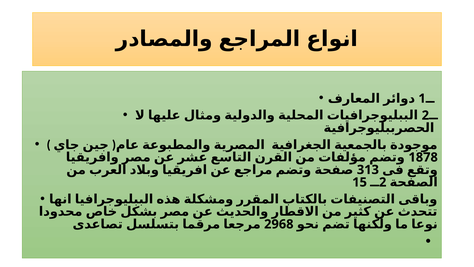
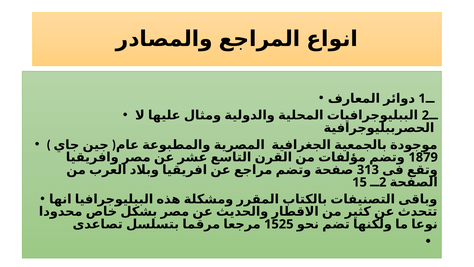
1878: 1878 -> 1879 (423, 157)
2968: 2968 -> 1525 (279, 224)
